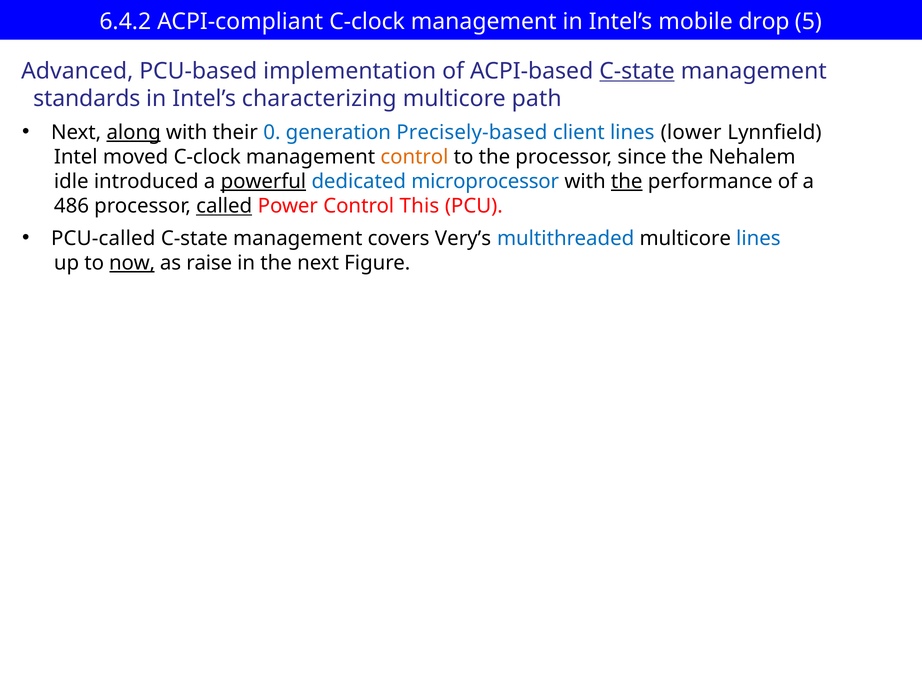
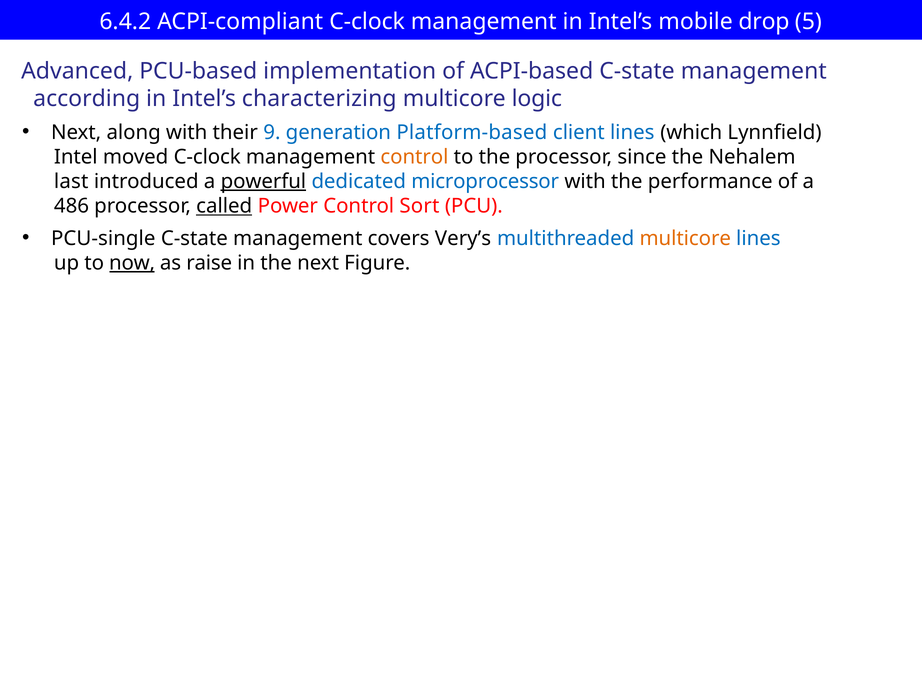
C-state underline: present -> none (637, 71)
standards: standards -> according (87, 99)
path: path -> logic (537, 99)
along underline: present -> none (134, 133)
0: 0 -> 9 (272, 133)
Precisely-based: Precisely-based -> Platform-based (472, 133)
lower: lower -> which (691, 133)
idle: idle -> last (71, 182)
the underline: present -> none (627, 182)
This: This -> Sort (419, 206)
PCU-called: PCU-called -> PCU-single (103, 239)
multicore colour: black -> orange (685, 239)
